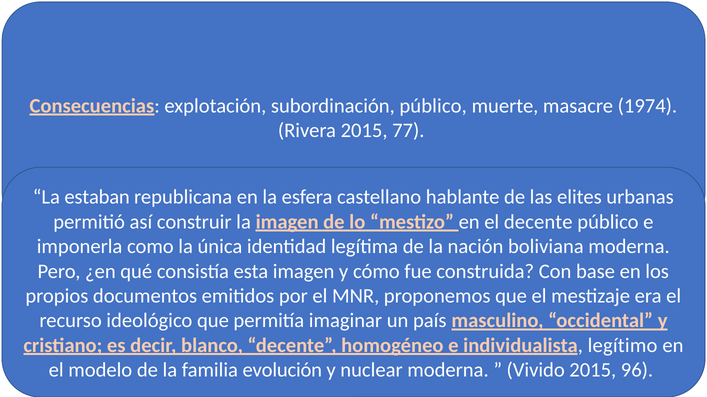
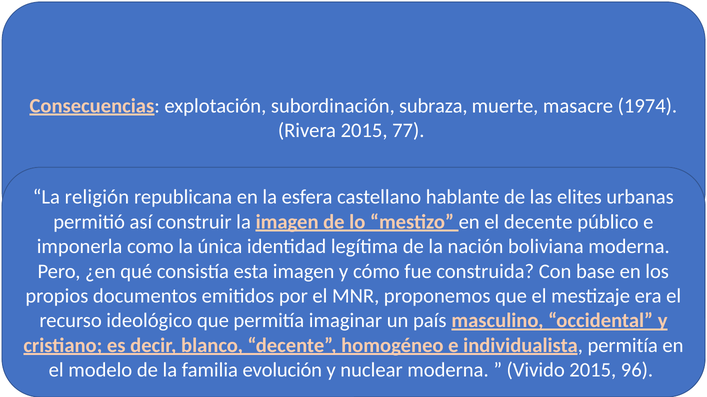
subordinación público: público -> subraza (433, 106)
estaban: estaban -> religión (97, 197)
individualista legítimo: legítimo -> permitía (623, 346)
